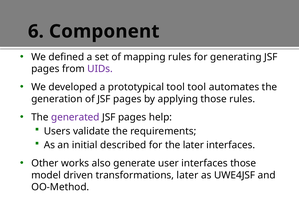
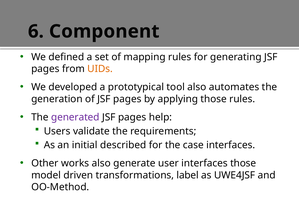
UIDs colour: purple -> orange (100, 69)
tool tool: tool -> also (197, 87)
the later: later -> case (193, 145)
transformations later: later -> label (188, 175)
